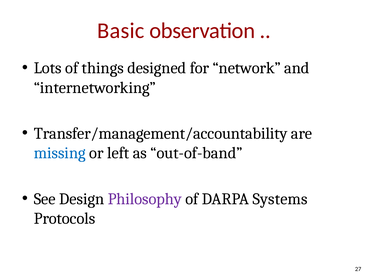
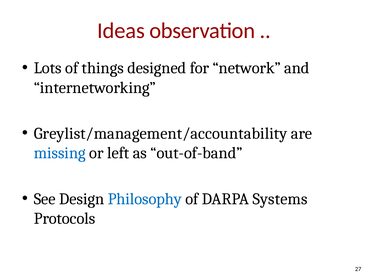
Basic: Basic -> Ideas (121, 31)
Transfer/management/accountability: Transfer/management/accountability -> Greylist/management/accountability (161, 133)
Philosophy colour: purple -> blue (145, 199)
